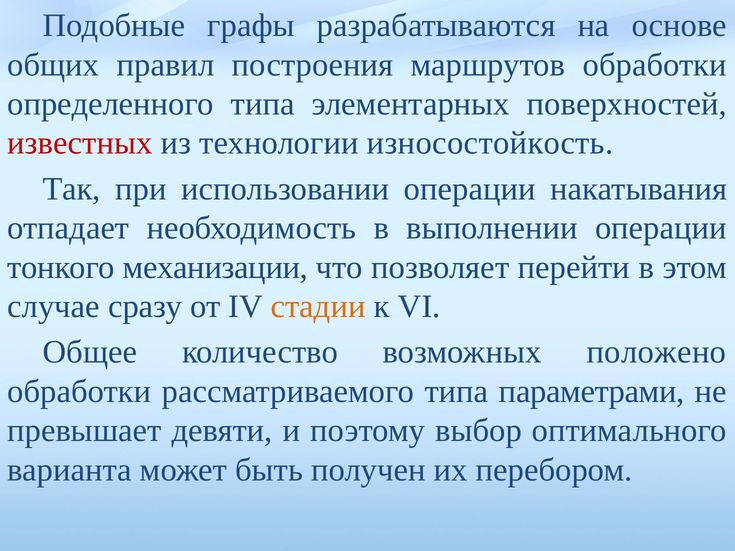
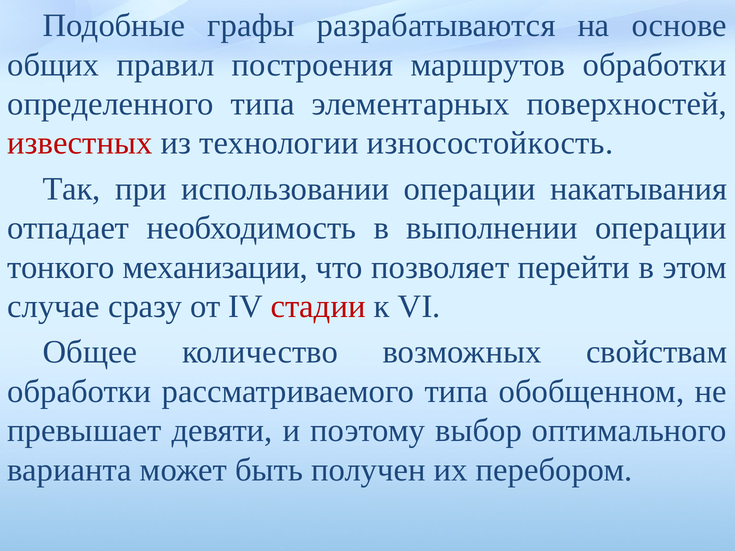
стадии colour: orange -> red (318, 307)
положено: положено -> свойствам (657, 352)
параметрами: параметрами -> обобщенном (592, 392)
